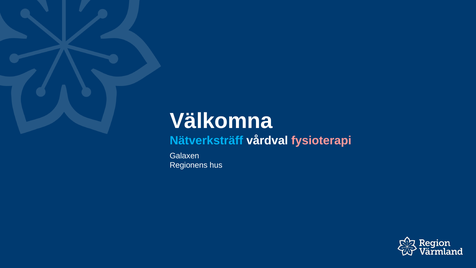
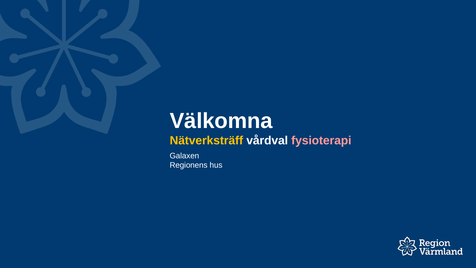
Nätverksträff colour: light blue -> yellow (206, 140)
